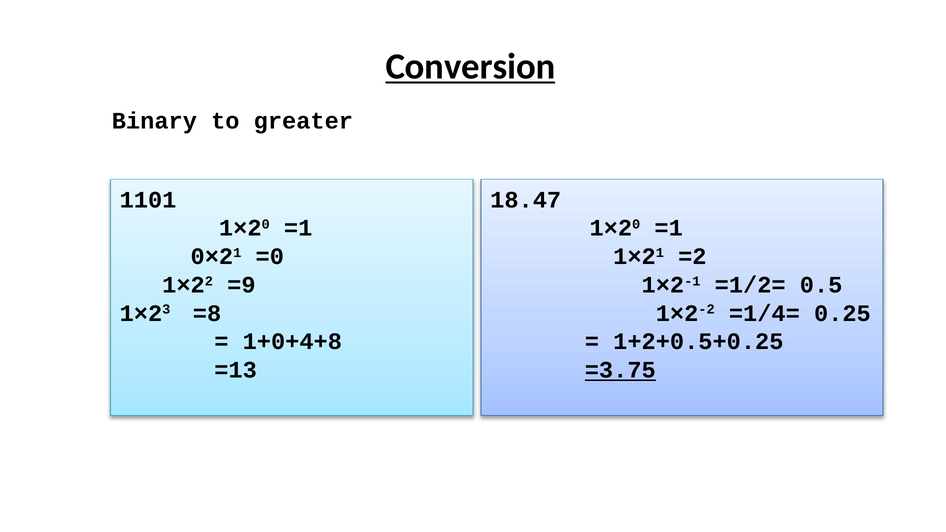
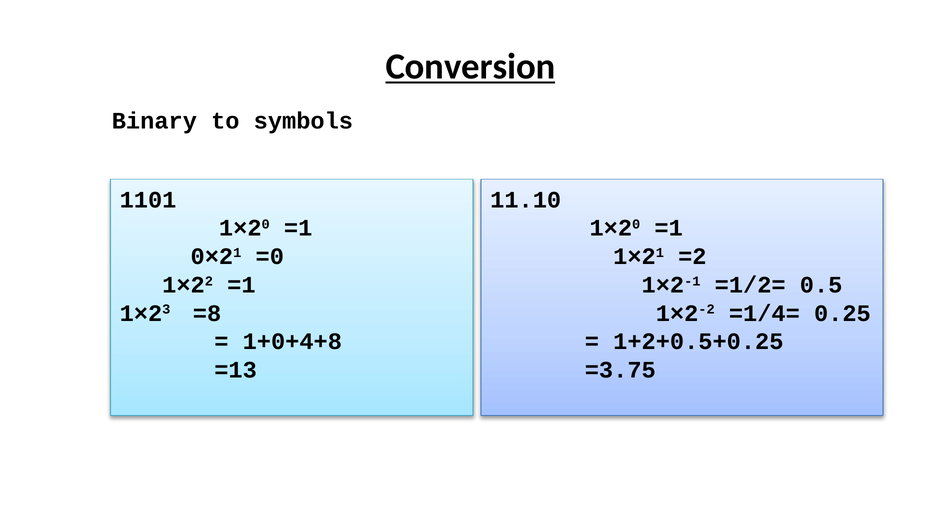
greater: greater -> symbols (303, 121)
18.47: 18.47 -> 11.10 (526, 200)
1×22 =9: =9 -> =1 (241, 285)
=3.75 underline: present -> none (620, 370)
